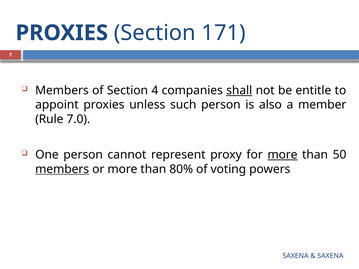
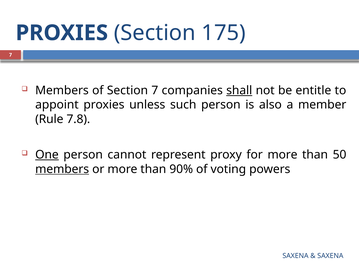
171: 171 -> 175 (224, 33)
Section 4: 4 -> 7 (155, 90)
7.0: 7.0 -> 7.8 (78, 119)
One underline: none -> present (47, 155)
more underline: present -> none (282, 155)
80%: 80% -> 90% (181, 169)
